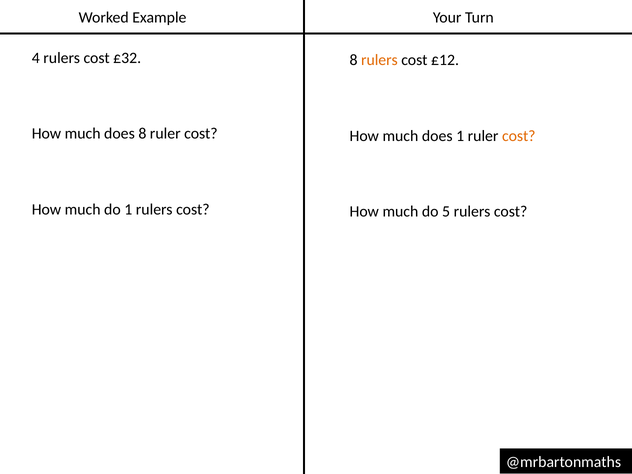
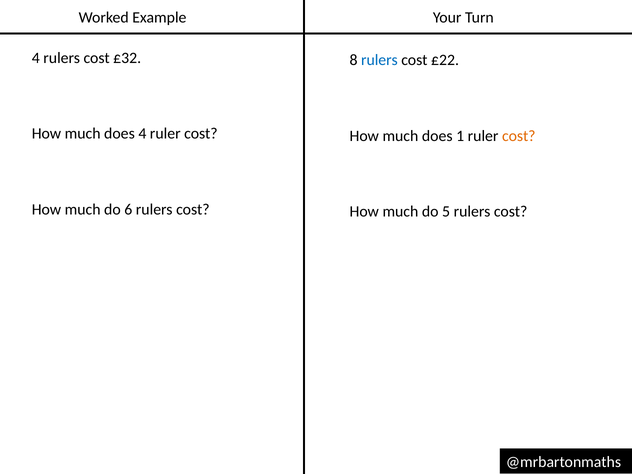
rulers colour: orange -> blue (379, 60)
£12: £12 -> £22 (445, 60)
does 8: 8 -> 4 (142, 134)
do 1: 1 -> 6 (128, 210)
